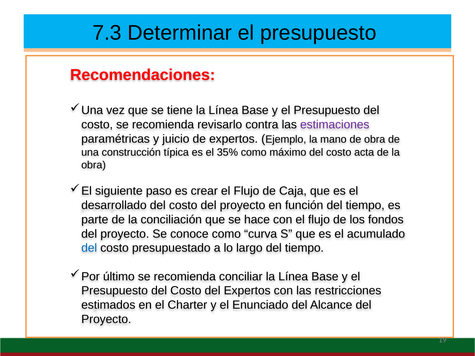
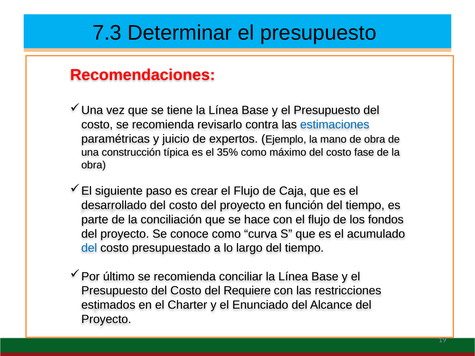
estimaciones colour: purple -> blue (335, 125)
acta: acta -> fase (364, 152)
del Expertos: Expertos -> Requiere (247, 291)
